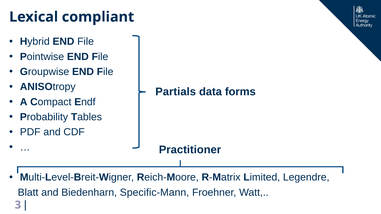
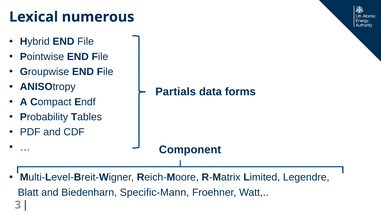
compliant: compliant -> numerous (98, 17)
Practitioner: Practitioner -> Component (190, 150)
